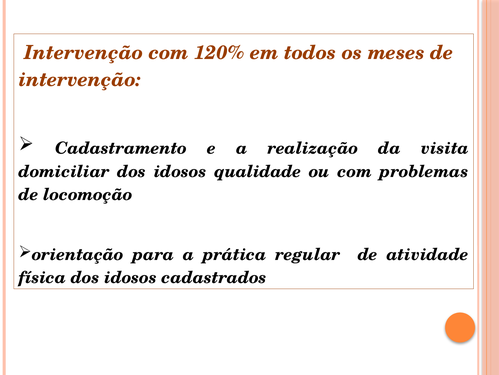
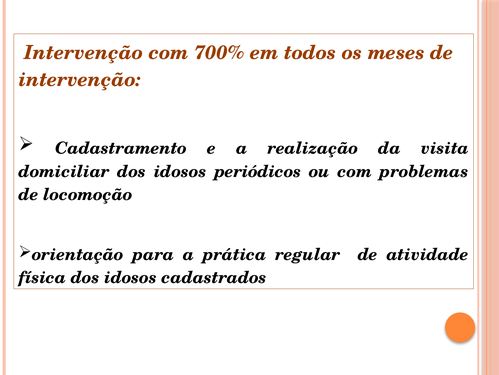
120%: 120% -> 700% (219, 53)
qualidade: qualidade -> periódicos (258, 171)
